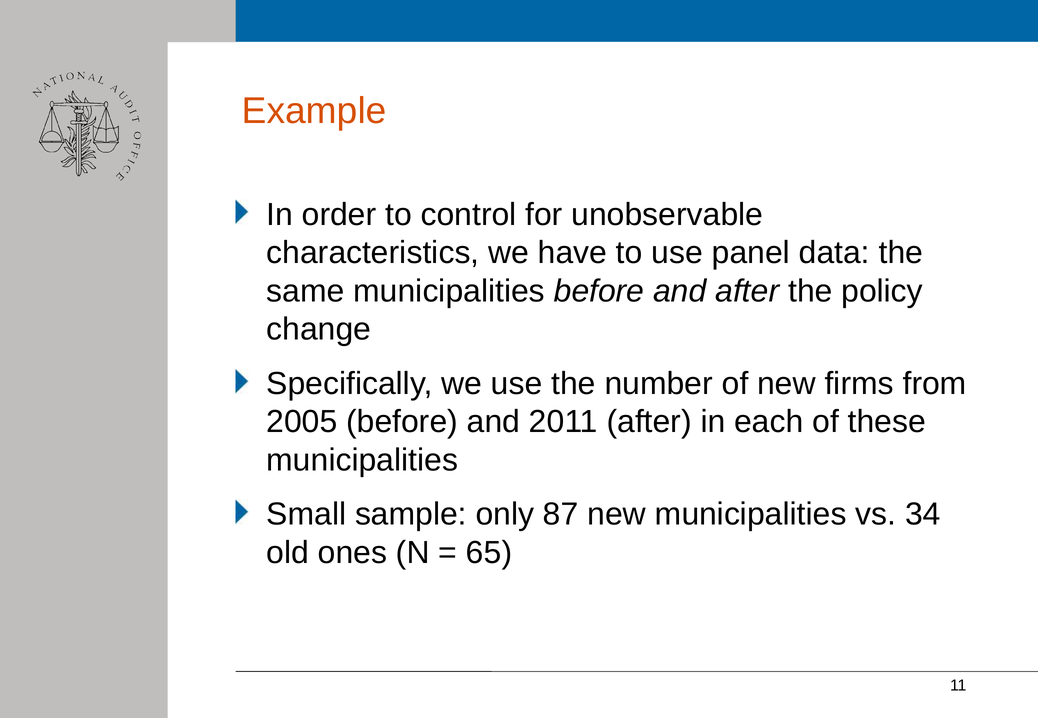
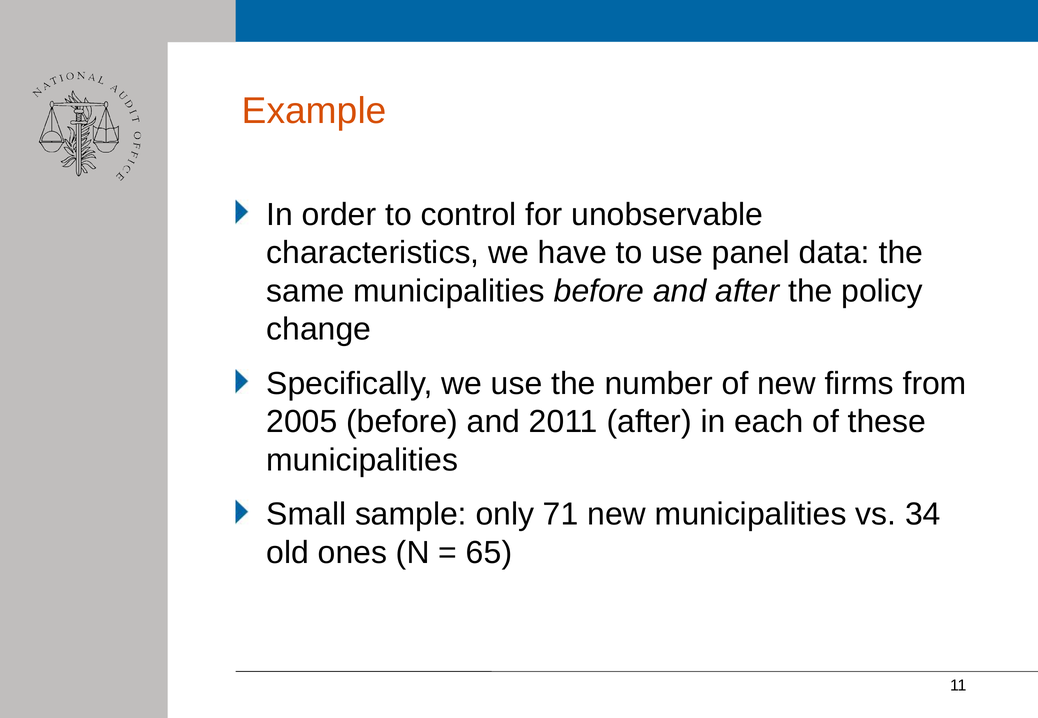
87: 87 -> 71 (561, 515)
